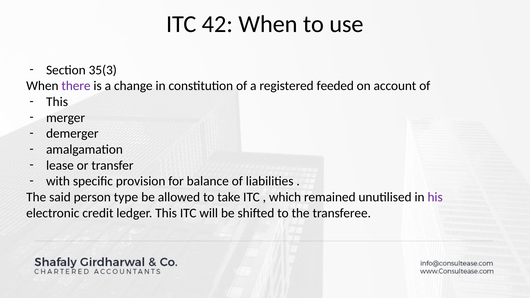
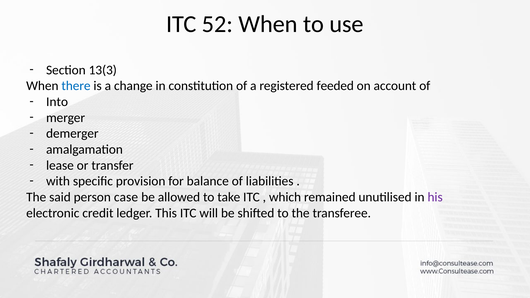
42: 42 -> 52 (217, 24)
35(3: 35(3 -> 13(3 (103, 70)
there colour: purple -> blue (76, 86)
This: This -> Into (57, 102)
type: type -> case (126, 197)
